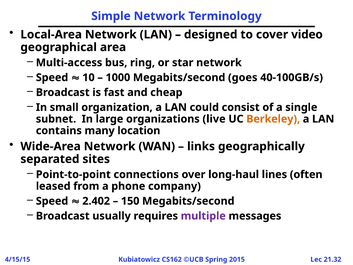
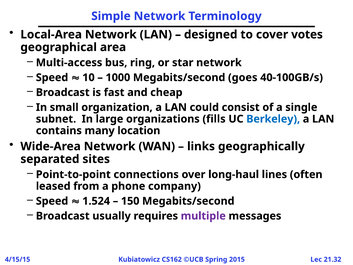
video: video -> votes (307, 34)
live: live -> fills (214, 119)
Berkeley colour: orange -> blue (273, 119)
2.402: 2.402 -> 1.524 (96, 201)
